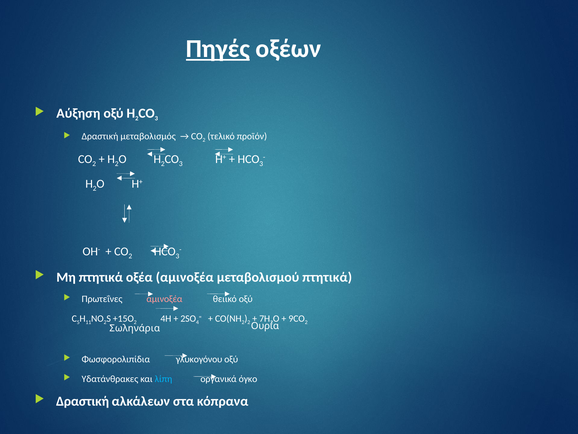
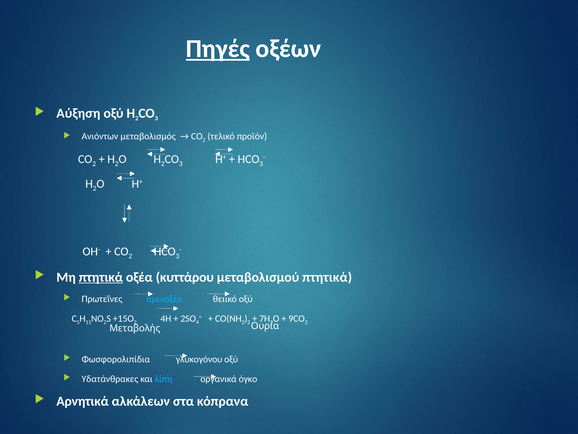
Δραστική: Δραστική -> Ανιόντων (100, 136)
πτητικά underline: none -> present (101, 277)
οξέα αμινοξέα: αμινοξέα -> κυττάρου (185, 277)
αμινοξέα colour: pink -> light blue (164, 299)
Σωληνάρια: Σωληνάρια -> Μεταβολής (135, 328)
Δραστική: Δραστική -> Αρνητικά (83, 401)
